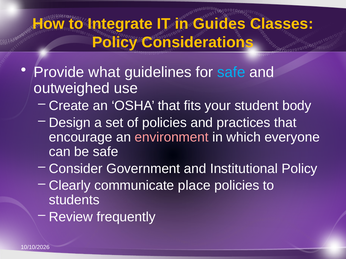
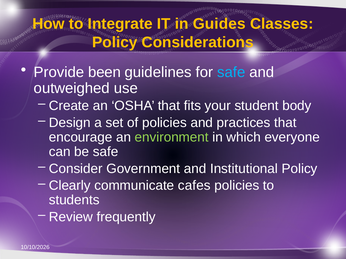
what: what -> been (104, 72)
environment colour: pink -> light green (172, 137)
place: place -> cafes (194, 186)
